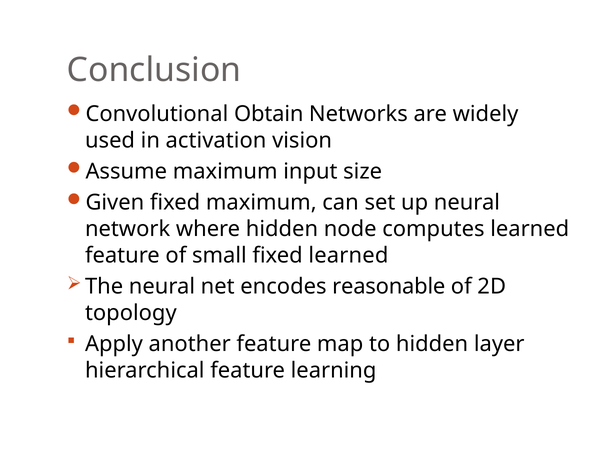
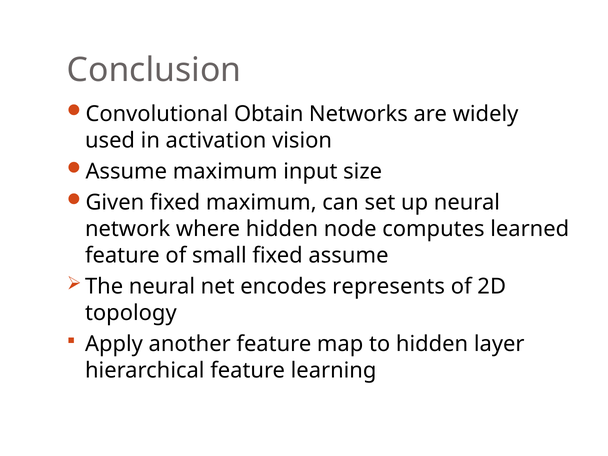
fixed learned: learned -> assume (348, 255)
reasonable: reasonable -> represents (389, 287)
